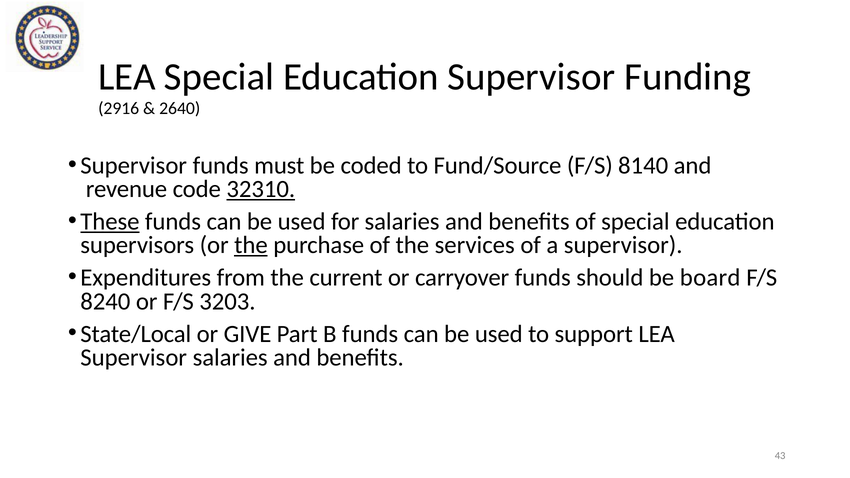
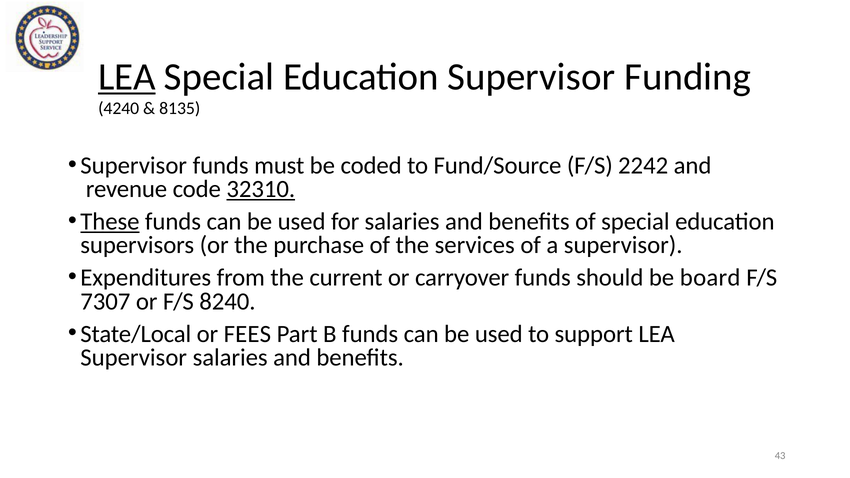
LEA underline: none -> present (127, 77)
2916: 2916 -> 4240 (119, 108)
2640: 2640 -> 8135 (180, 108)
8140: 8140 -> 2242 (643, 166)
the underline: present -> none (251, 245)
8240: 8240 -> 7307 (105, 301)
3203: 3203 -> 8240 (227, 301)
GIVE: GIVE -> FEES (247, 334)
